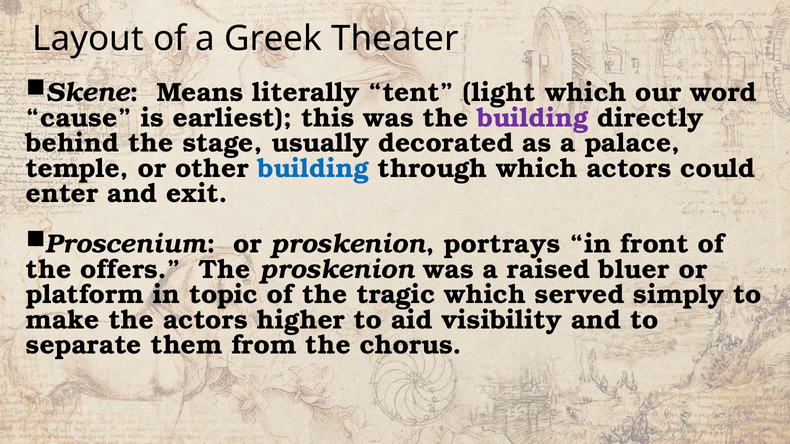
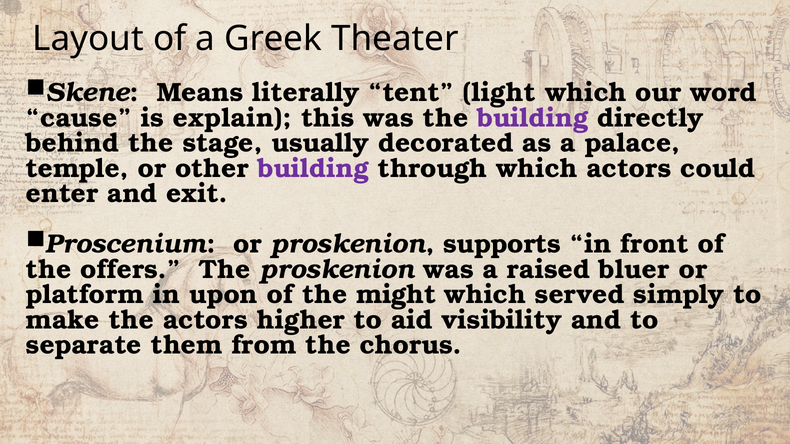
earliest: earliest -> explain (232, 118)
building colour: blue -> purple (313, 169)
portrays: portrays -> supports (502, 244)
topic: topic -> upon (224, 295)
tragic: tragic -> might (396, 295)
